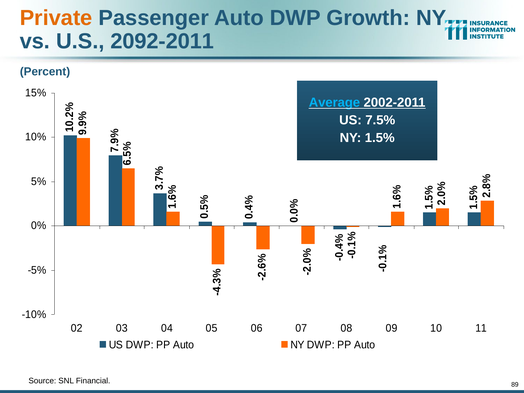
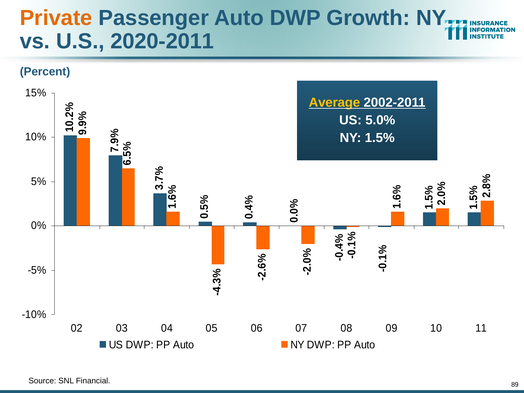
2092-2011: 2092-2011 -> 2020-2011 (162, 41)
Average colour: light blue -> yellow (334, 102)
7.5%: 7.5% -> 5.0% (380, 120)
